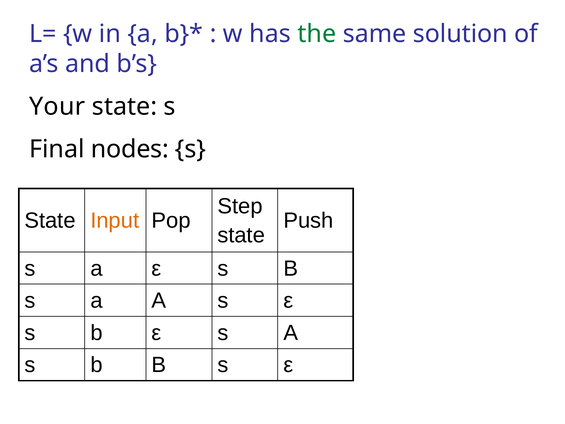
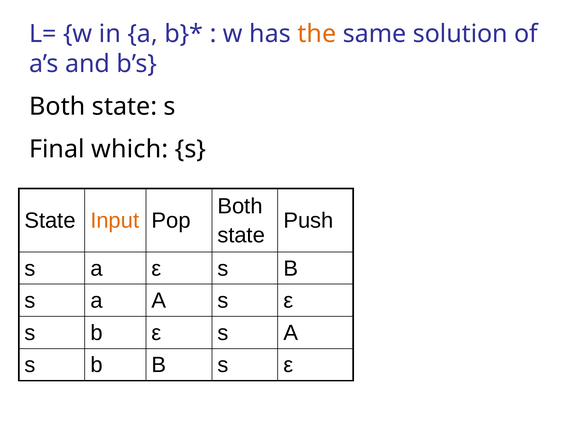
the colour: green -> orange (317, 34)
Your: Your -> Both (57, 107)
nodes: nodes -> which (130, 149)
Step: Step -> Both (240, 206)
